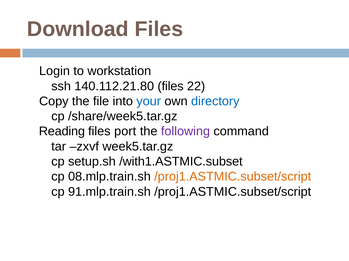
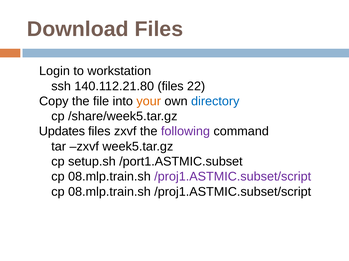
your colour: blue -> orange (149, 101)
Reading: Reading -> Updates (62, 132)
files port: port -> zxvf (125, 132)
/with1.ASTMIC.subset: /with1.ASTMIC.subset -> /port1.ASTMIC.subset (181, 162)
/proj1.ASTMIC.subset/script colour: orange -> purple (233, 177)
91.mlp.train.sh: 91.mlp.train.sh -> 08.mlp.train.sh (109, 192)
